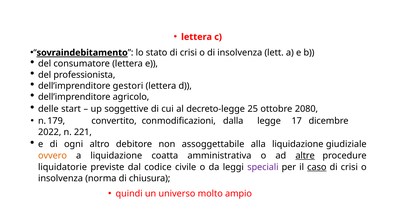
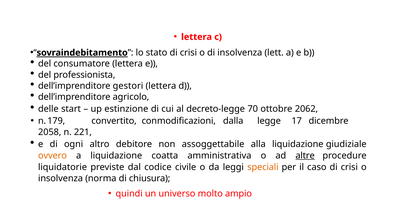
soggettive: soggettive -> estinzione (126, 109)
25: 25 -> 70 (253, 109)
2080: 2080 -> 2062 (306, 109)
2022: 2022 -> 2058 (50, 132)
speciali colour: purple -> orange (263, 167)
caso underline: present -> none (317, 167)
